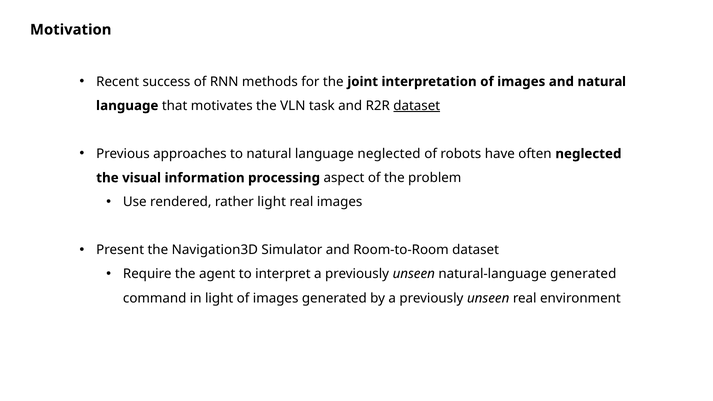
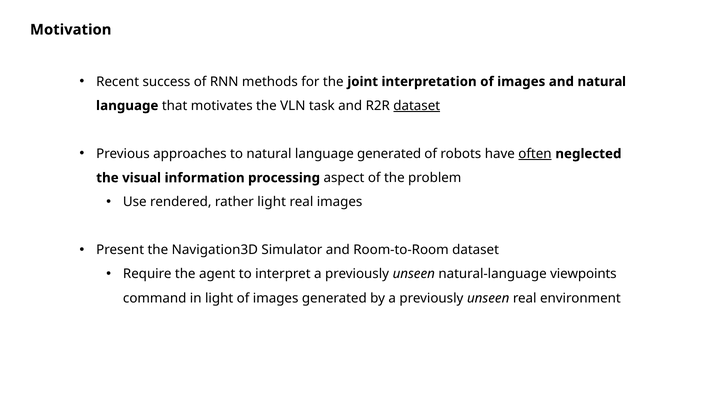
language neglected: neglected -> generated (389, 154)
often underline: none -> present (535, 154)
natural-language generated: generated -> viewpoints (583, 274)
